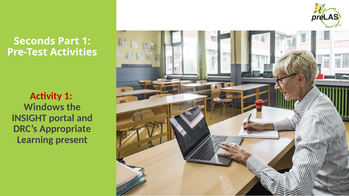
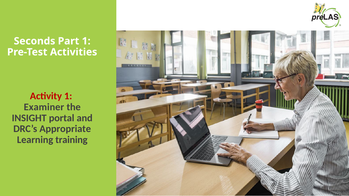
Windows: Windows -> Examiner (44, 107)
present: present -> training (71, 140)
